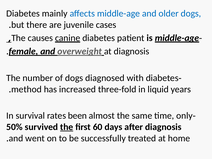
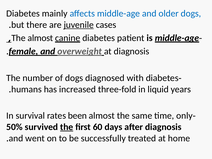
juvenile underline: none -> present (79, 25)
The causes: causes -> almost (40, 38)
method: method -> humans (26, 89)
